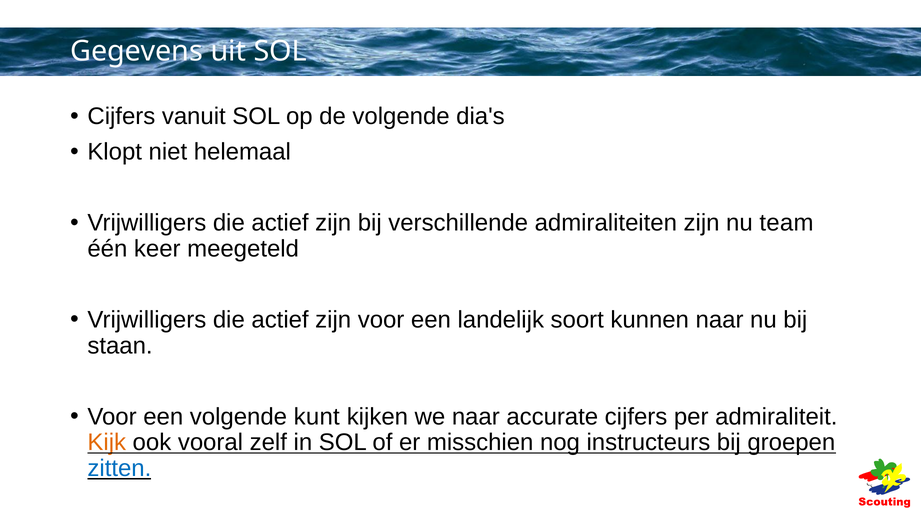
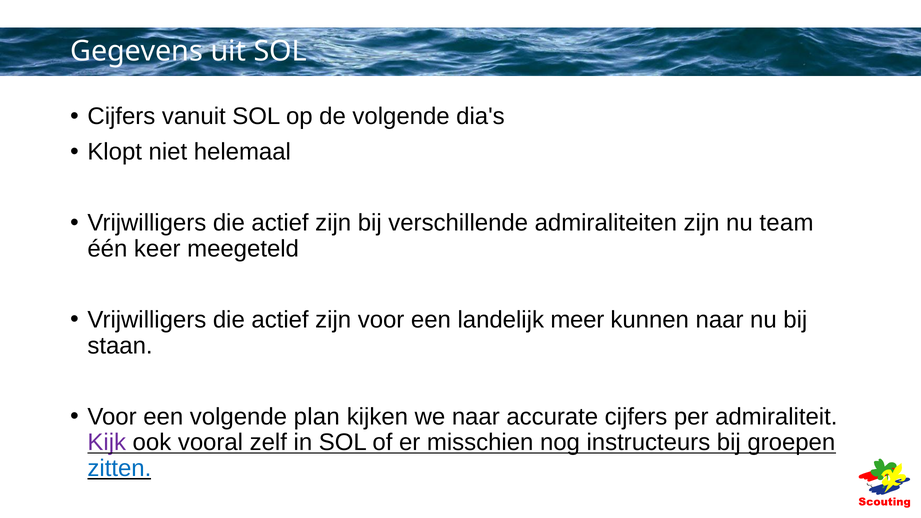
soort: soort -> meer (577, 320)
kunt: kunt -> plan (317, 417)
Kijk colour: orange -> purple (107, 443)
